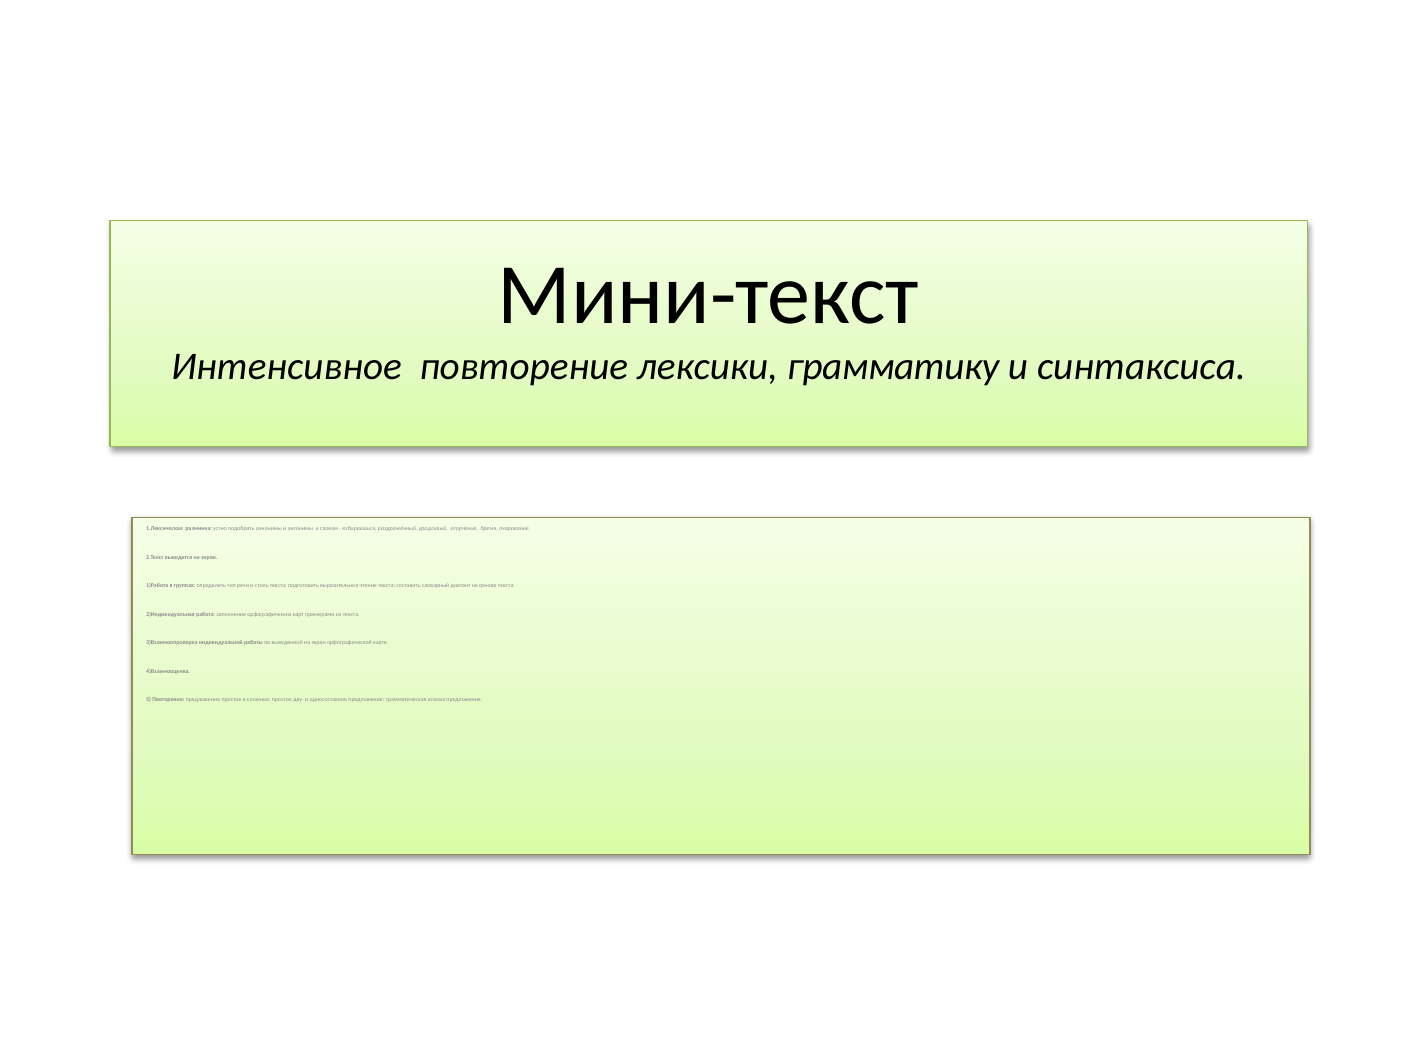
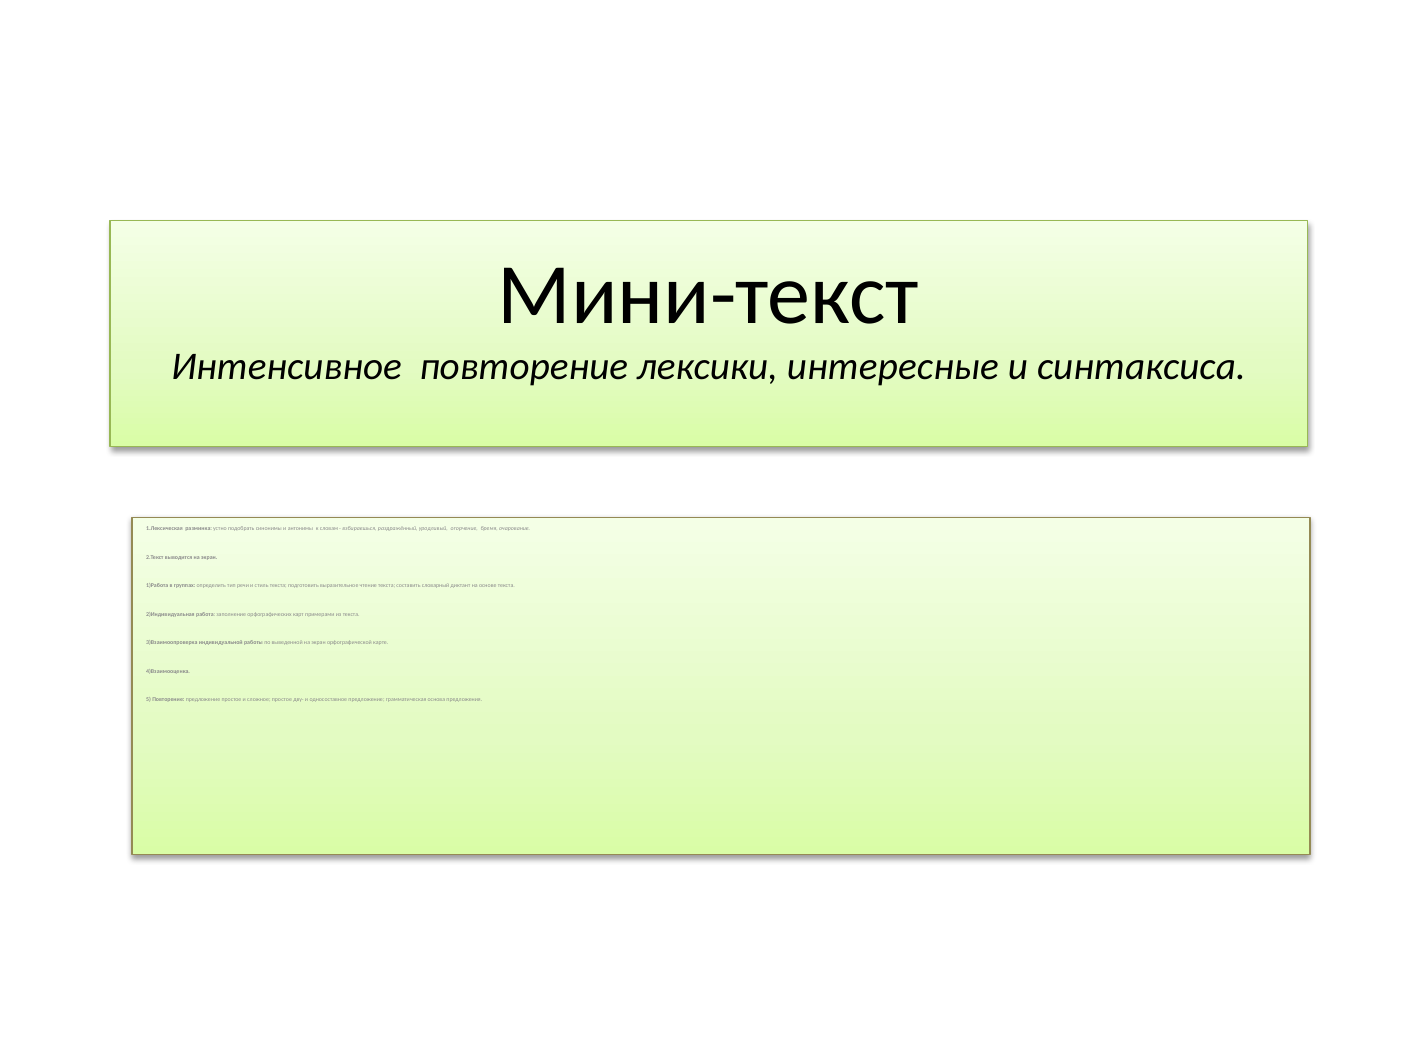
грамматику: грамматику -> интересные (893, 367)
